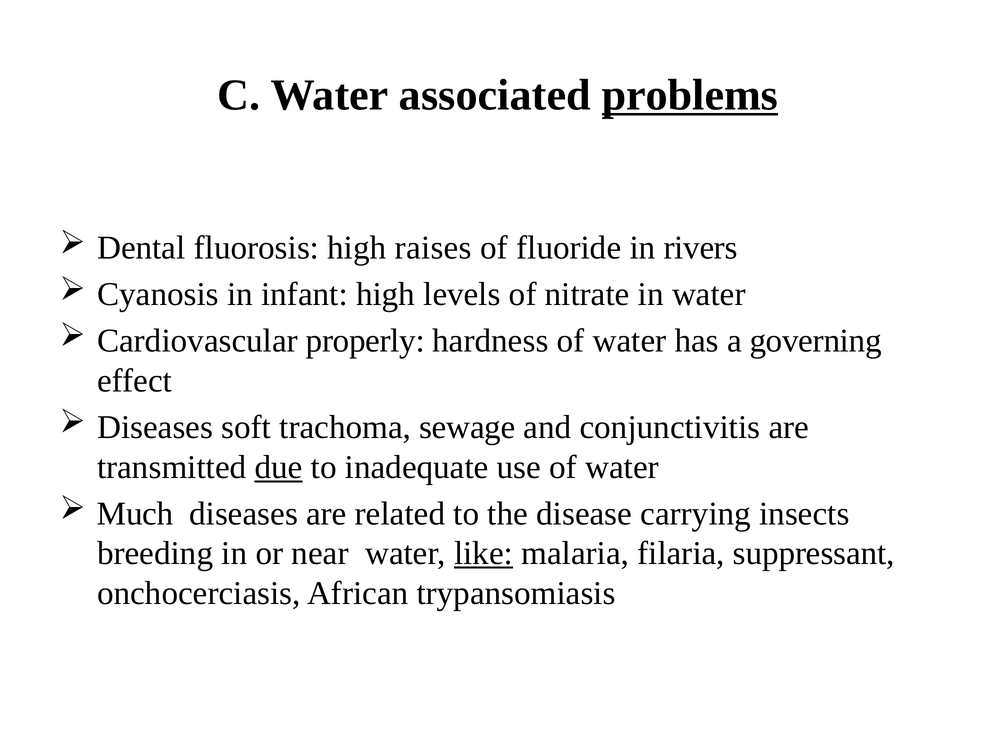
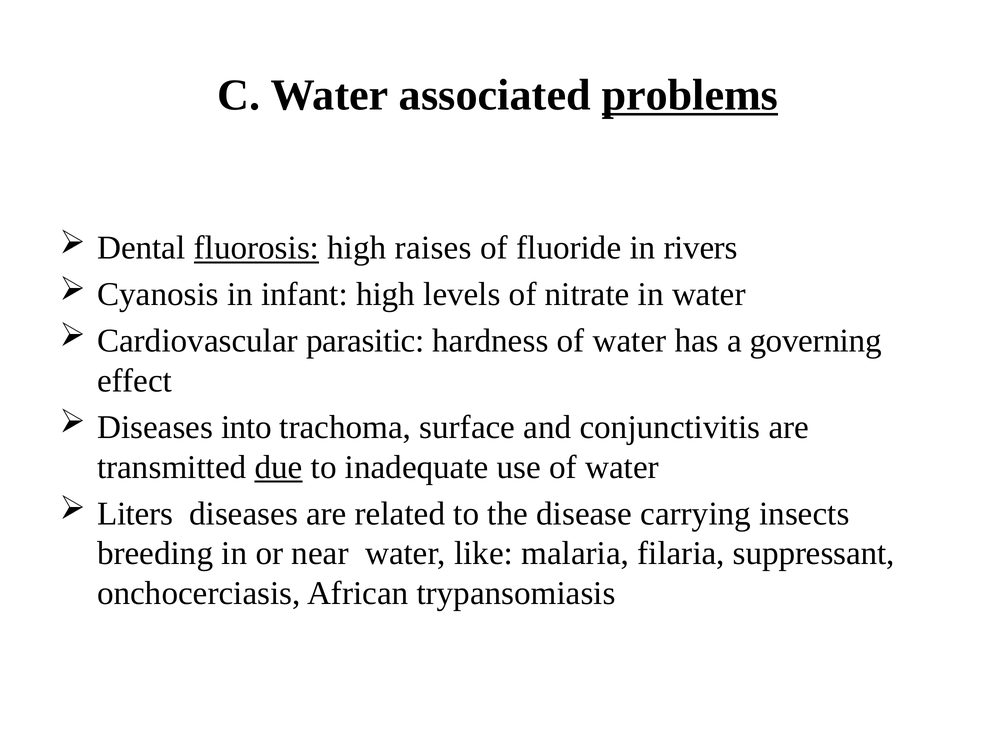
fluorosis underline: none -> present (256, 248)
properly: properly -> parasitic (365, 341)
soft: soft -> into (246, 427)
sewage: sewage -> surface (467, 427)
Much: Much -> Liters (135, 514)
like underline: present -> none (484, 553)
